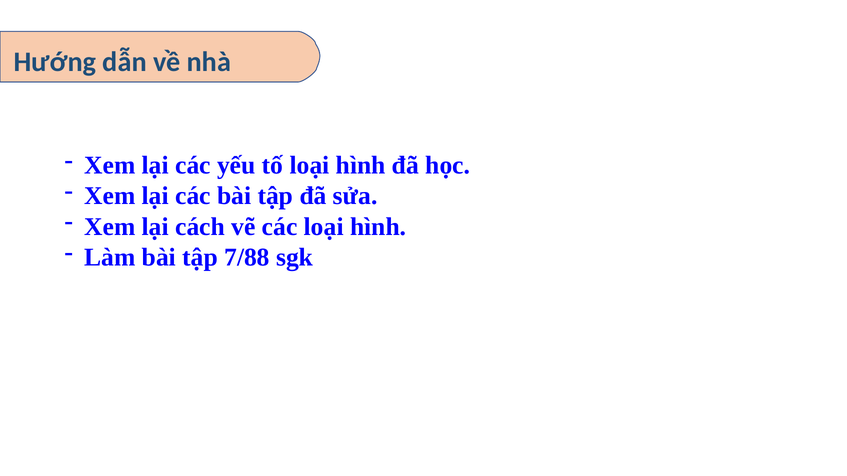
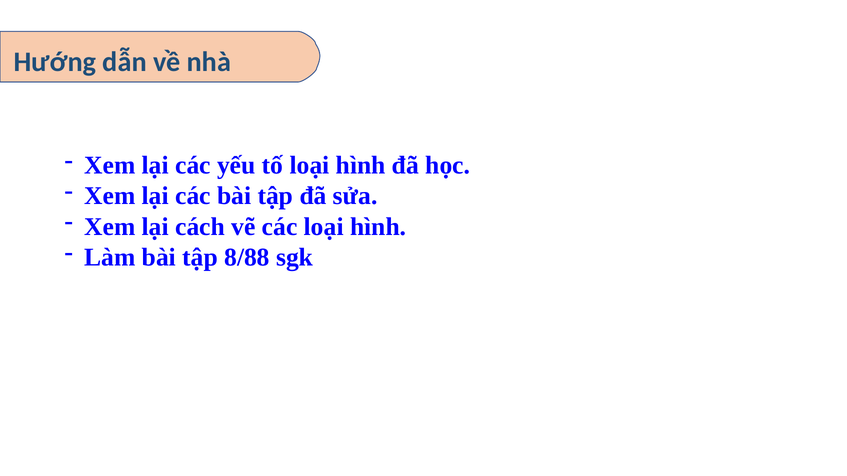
7/88: 7/88 -> 8/88 (247, 258)
